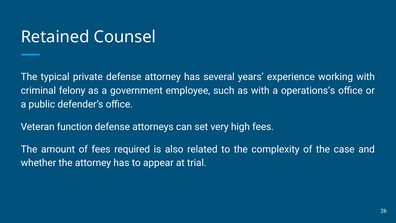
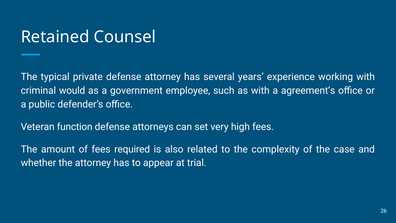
felony: felony -> would (72, 91)
operations’s: operations’s -> agreement’s (308, 91)
